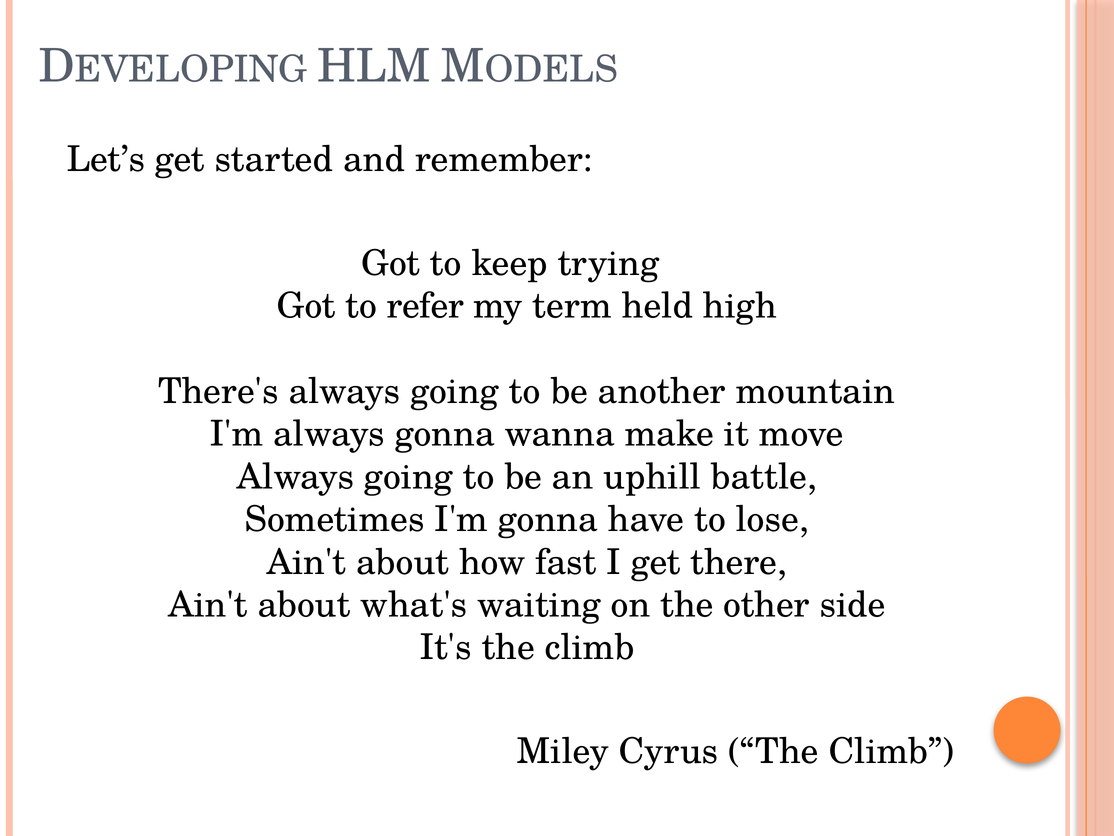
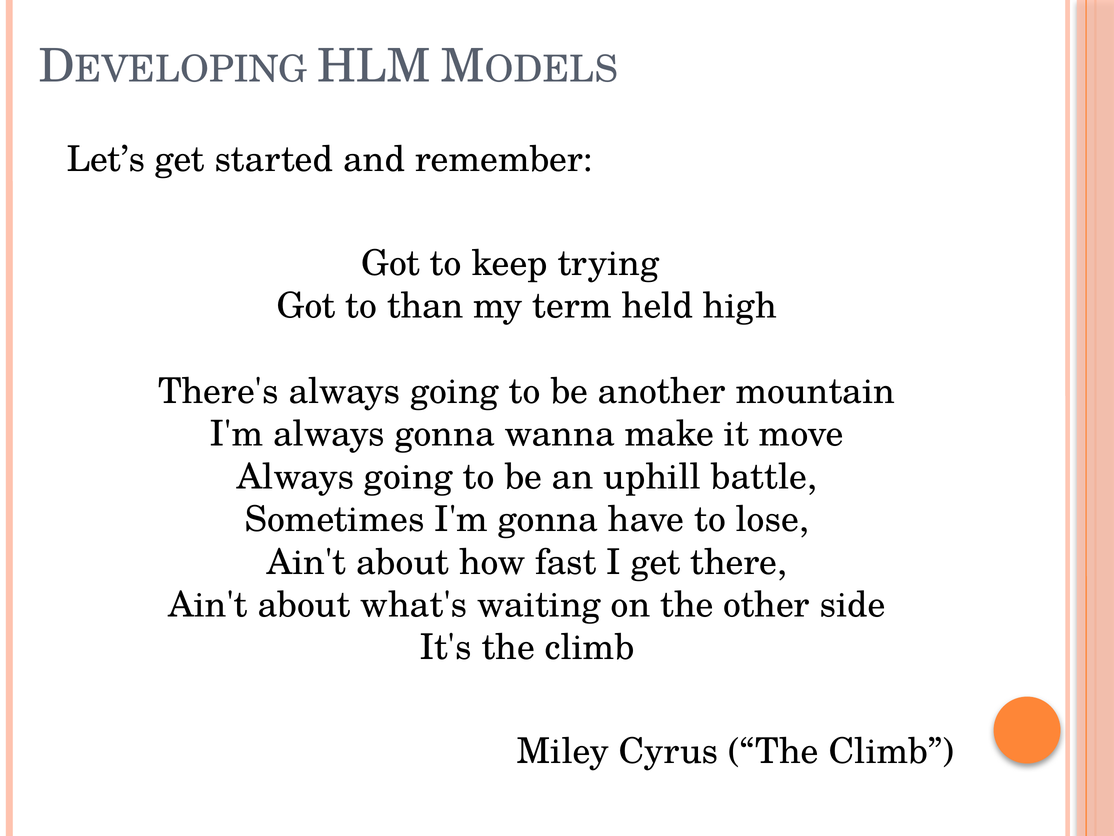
refer: refer -> than (425, 306)
